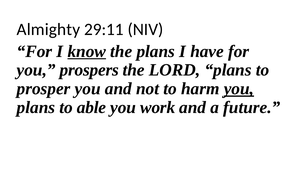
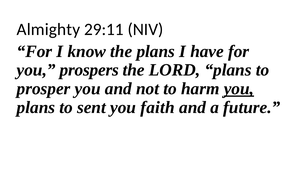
know underline: present -> none (87, 51)
able: able -> sent (91, 107)
work: work -> faith (157, 107)
